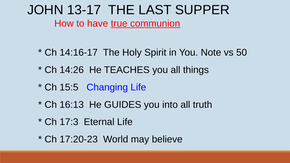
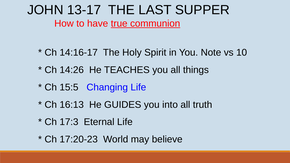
50: 50 -> 10 (242, 52)
